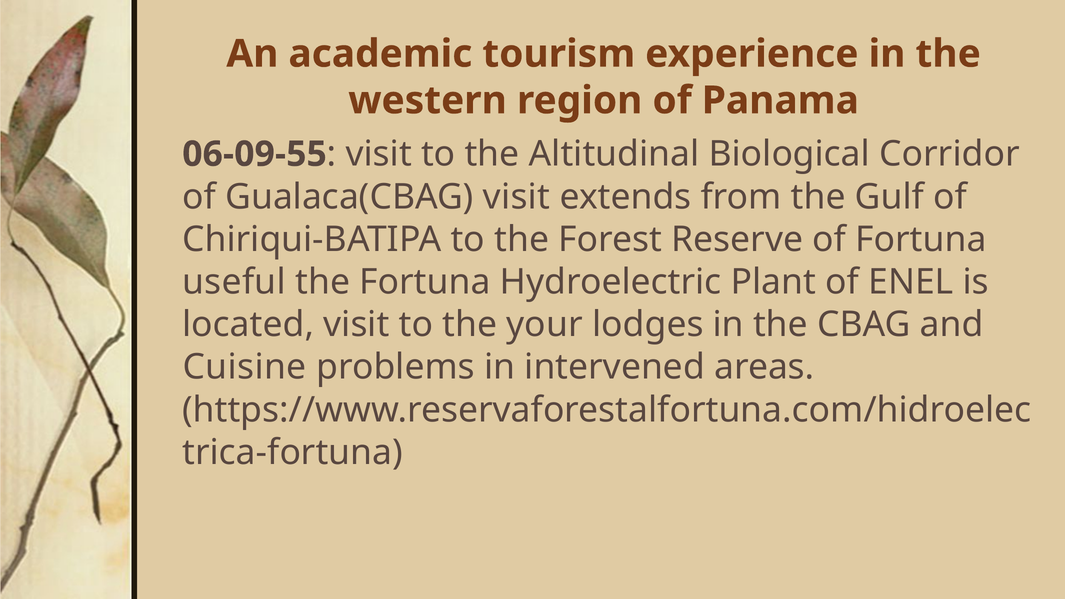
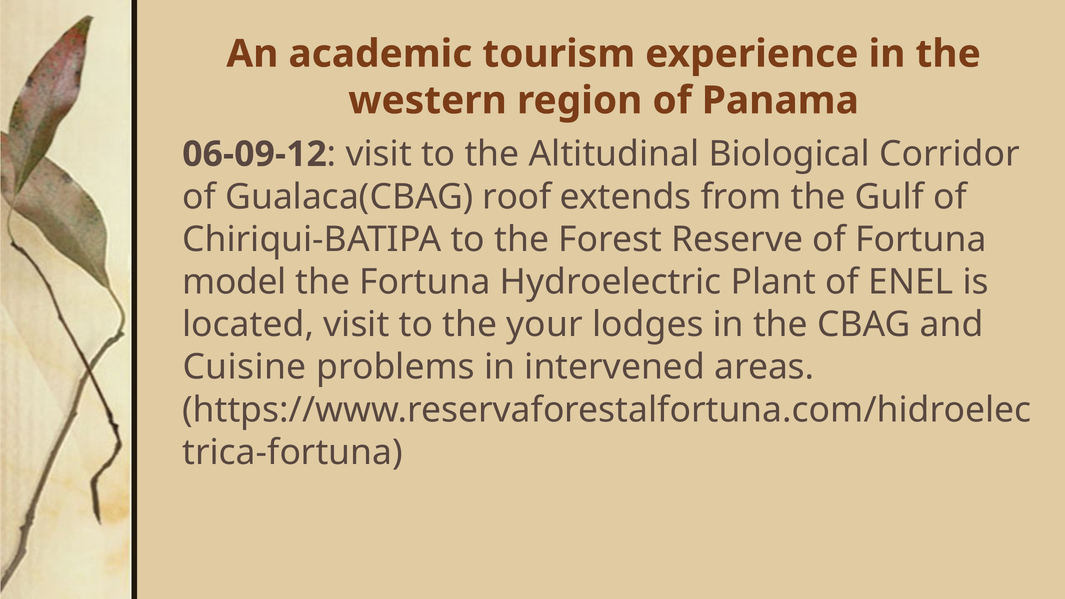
06-09-55: 06-09-55 -> 06-09-12 (255, 154)
Gualaca(CBAG visit: visit -> roof (517, 197)
useful: useful -> model (234, 282)
